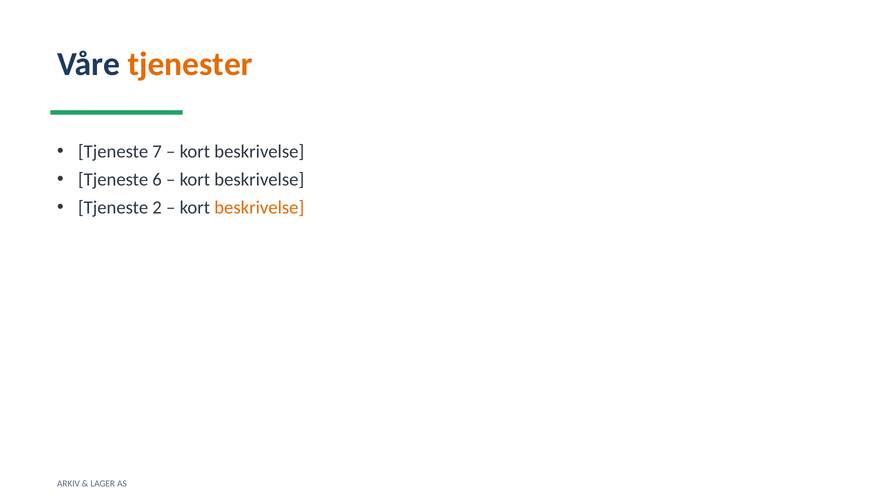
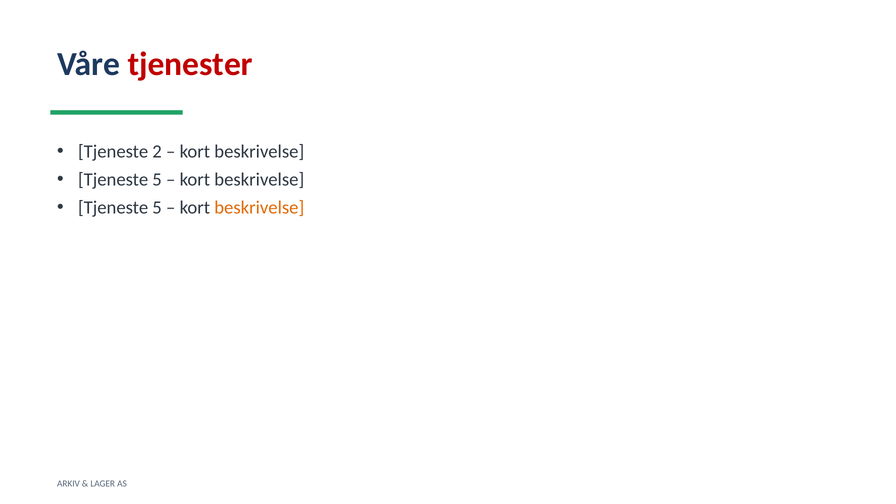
tjenester colour: orange -> red (190, 64)
7: 7 -> 2 (157, 152)
6: 6 -> 5 (157, 180)
2: 2 -> 5 (157, 208)
